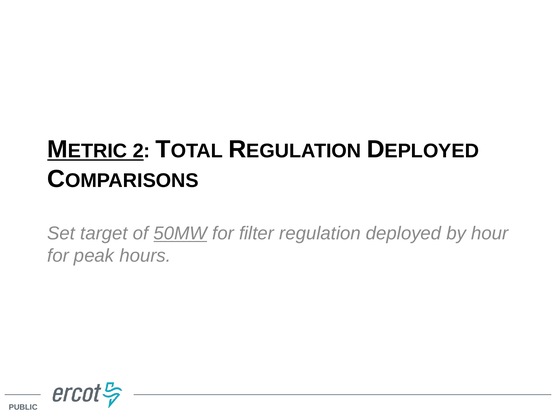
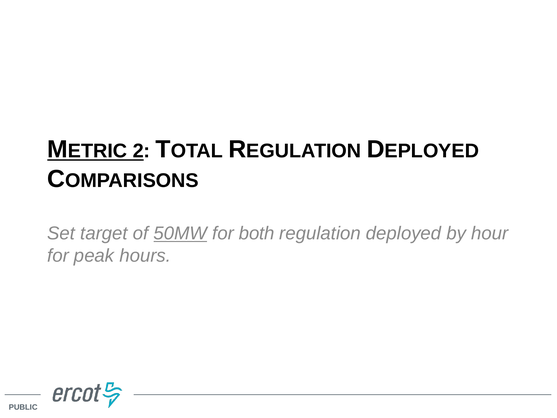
filter: filter -> both (257, 233)
